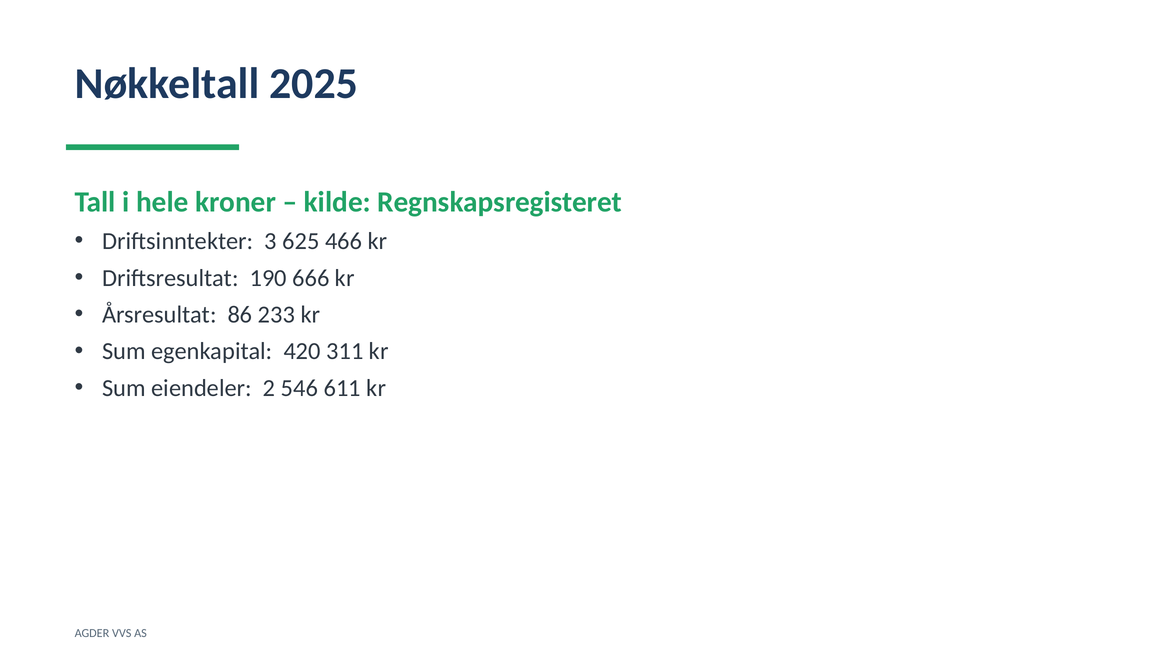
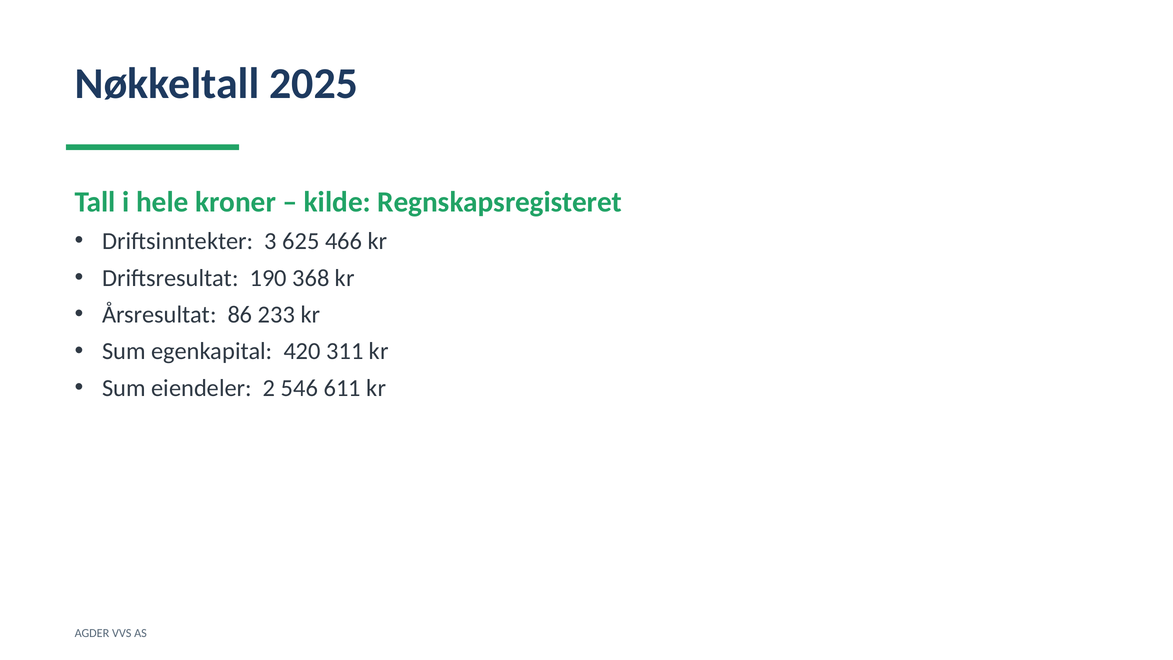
666: 666 -> 368 (311, 278)
